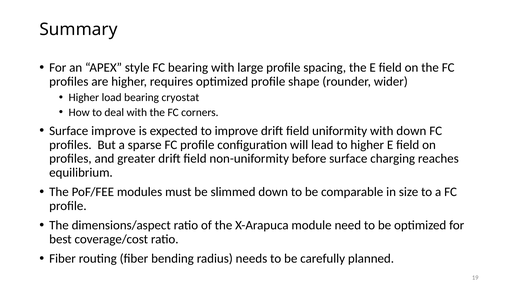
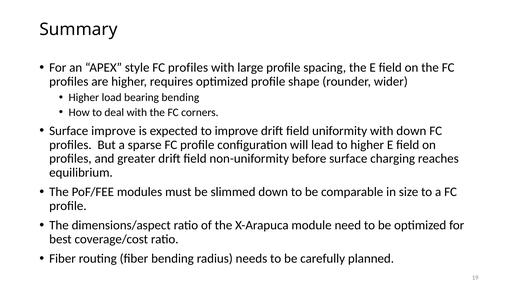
style FC bearing: bearing -> profiles (188, 68)
bearing cryostat: cryostat -> bending (180, 98)
